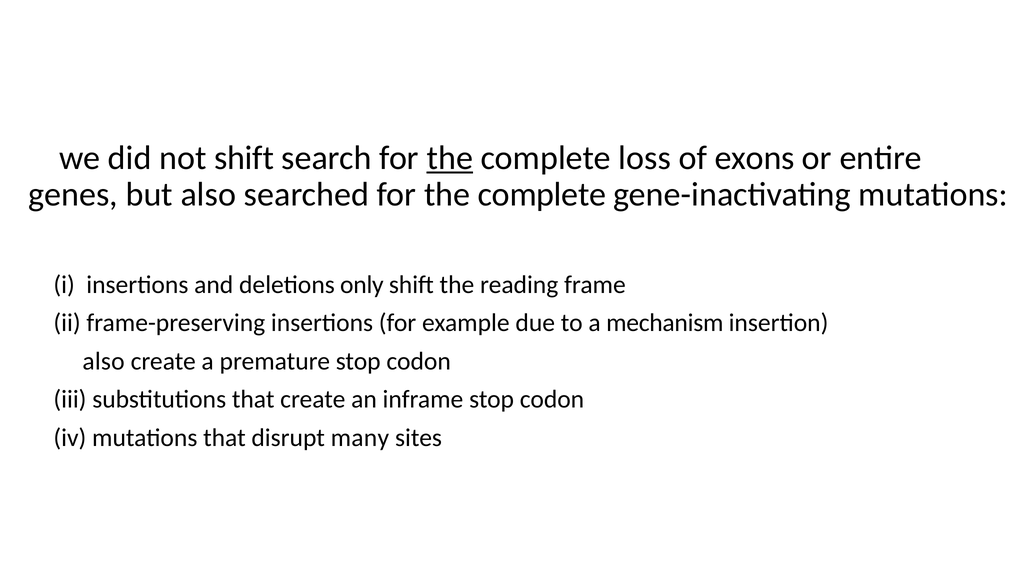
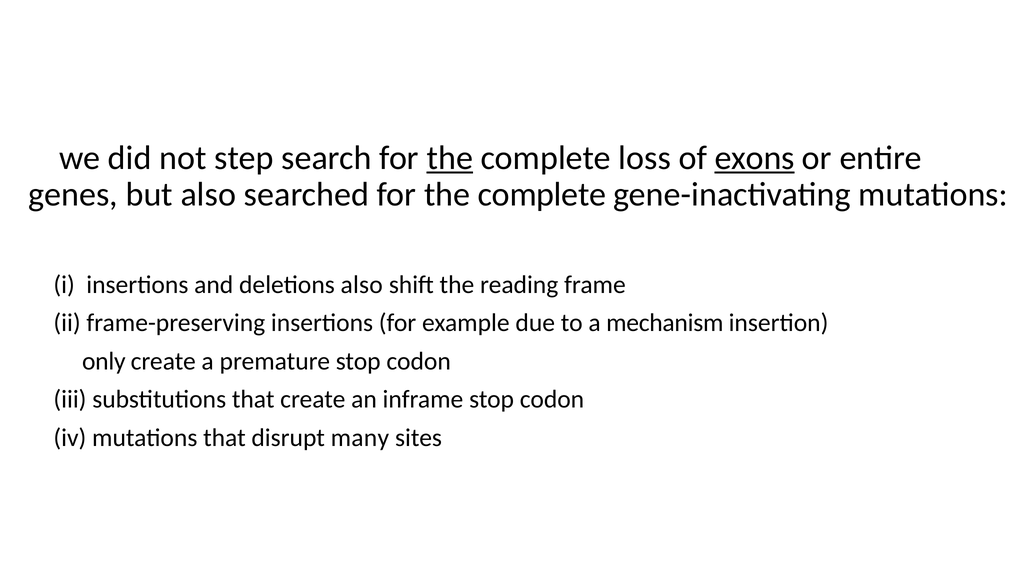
not shift: shift -> step (244, 158)
exons underline: none -> present (755, 158)
deletions only: only -> also (362, 285)
also: also -> only (104, 362)
